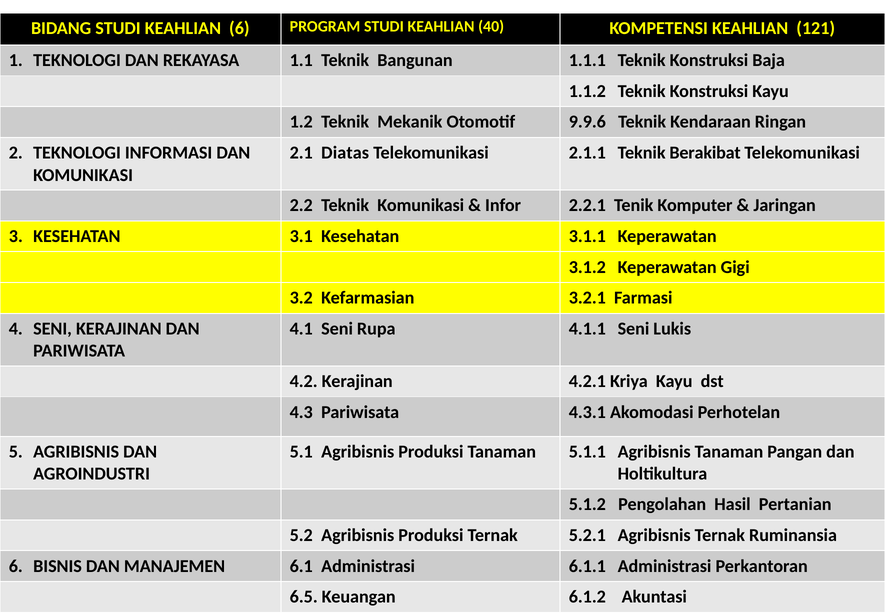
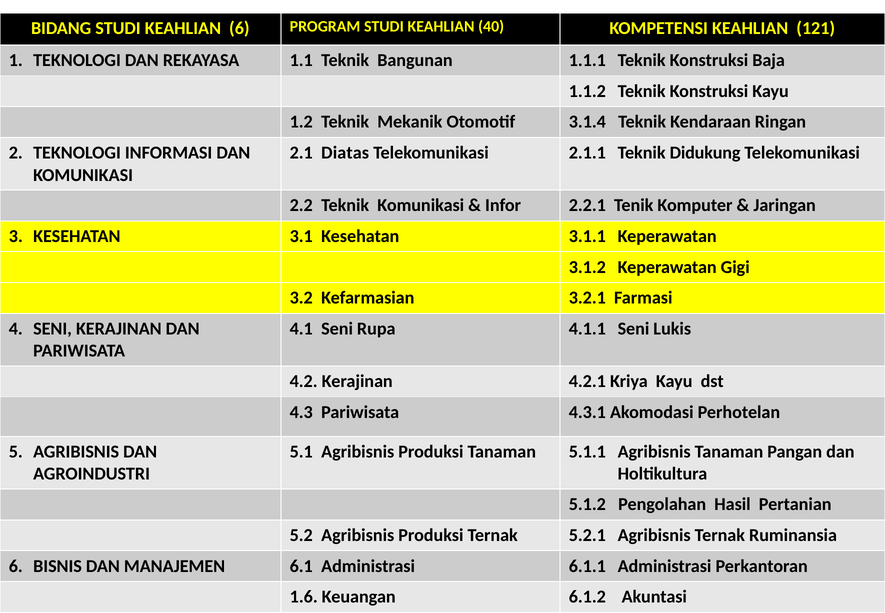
9.9.6: 9.9.6 -> 3.1.4 (587, 122)
Berakibat: Berakibat -> Didukung (705, 153)
6.5: 6.5 -> 1.6 (304, 597)
